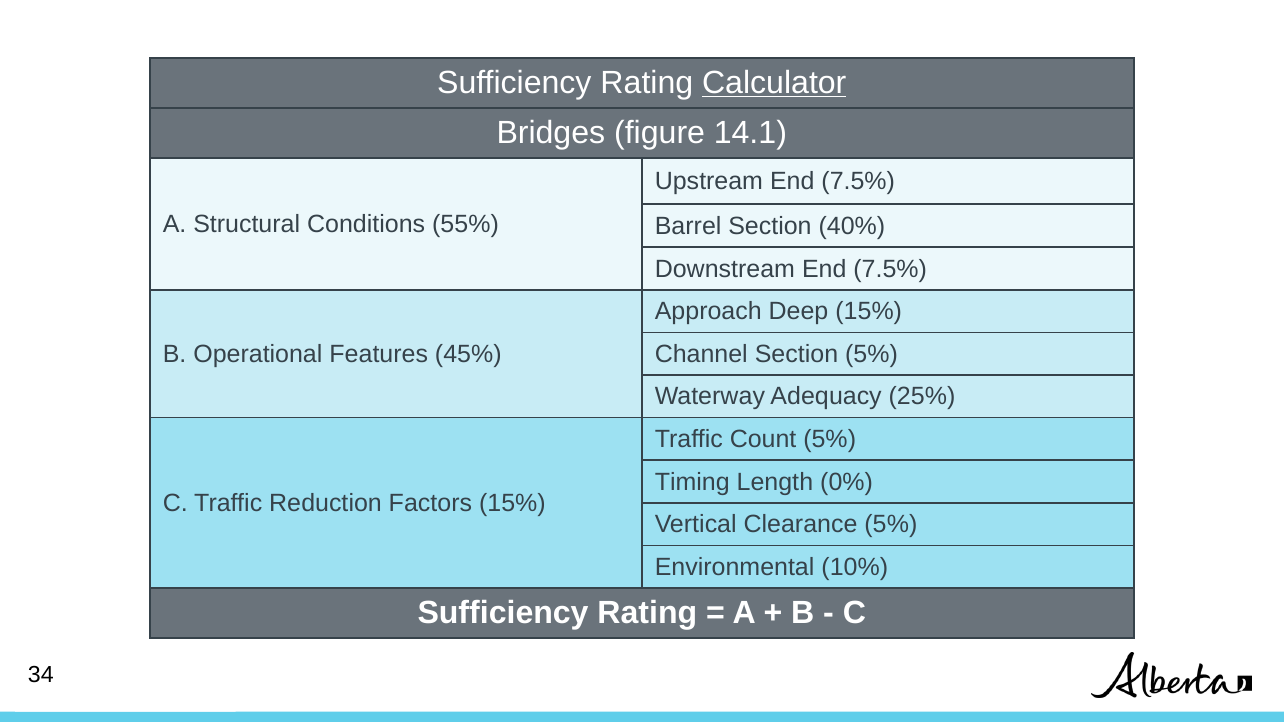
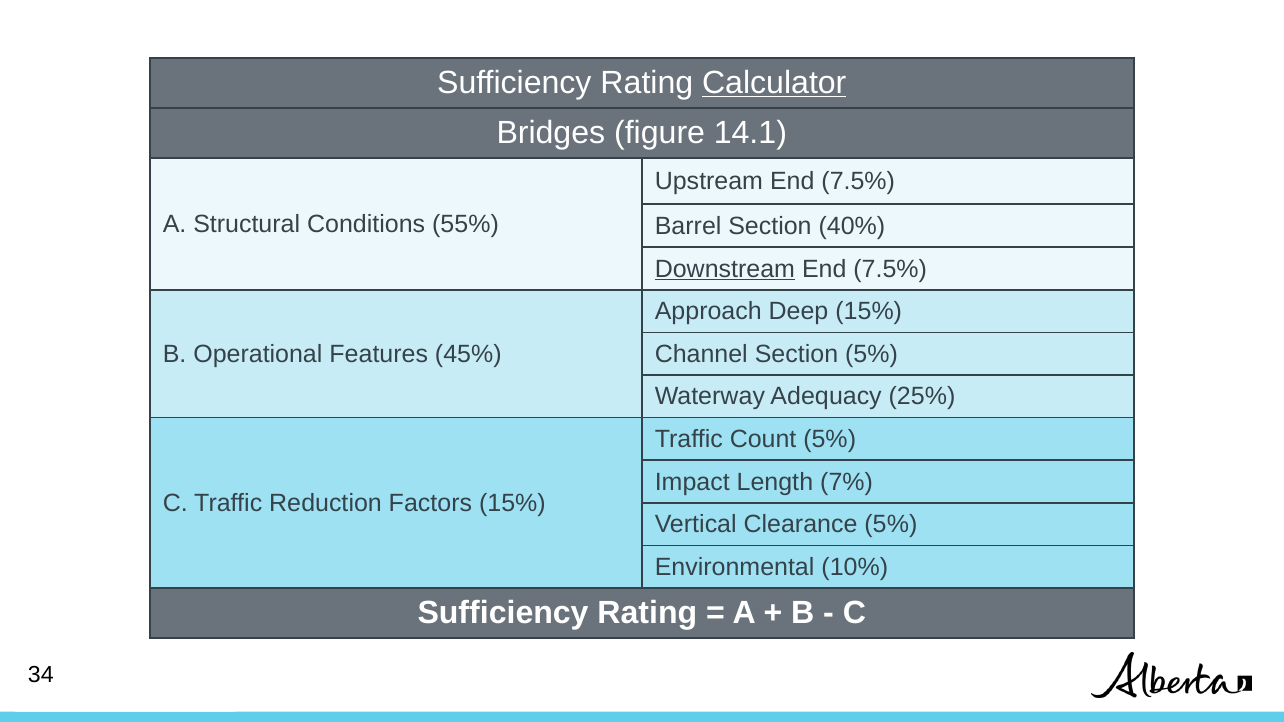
Downstream underline: none -> present (725, 269)
Timing: Timing -> Impact (692, 482)
0%: 0% -> 7% (847, 482)
